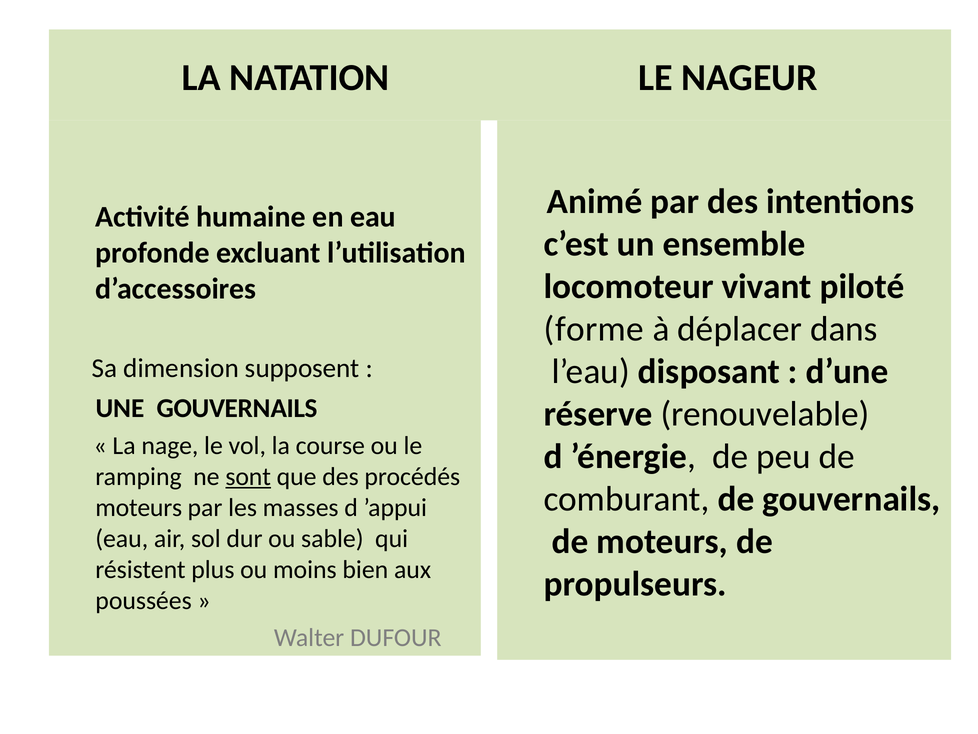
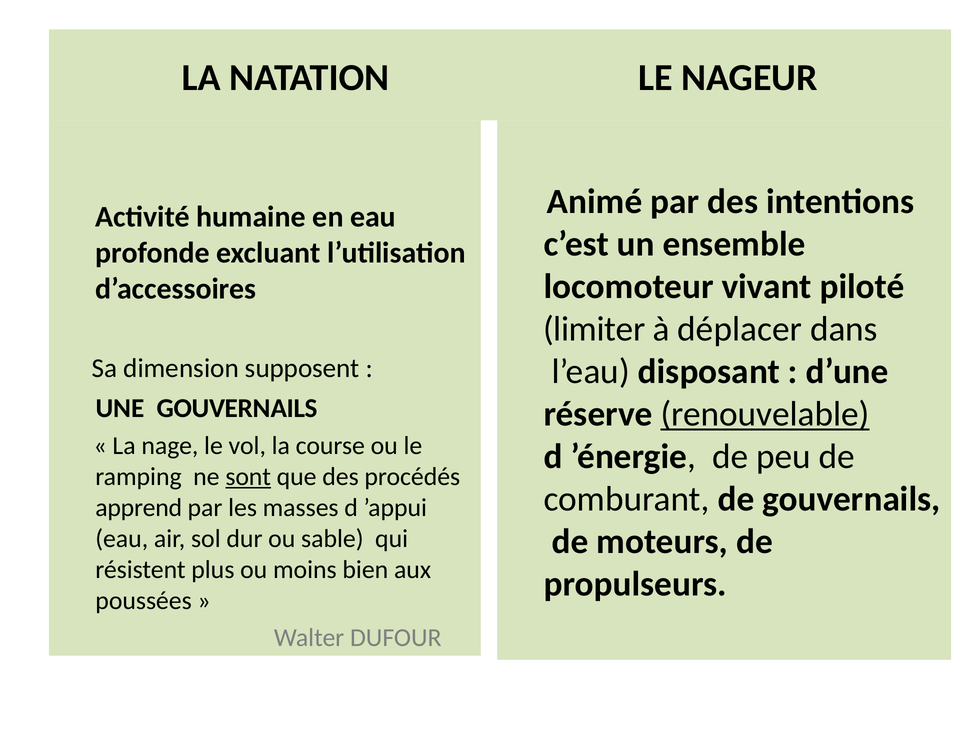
forme: forme -> limiter (594, 329)
renouvelable underline: none -> present (765, 414)
moteurs: moteurs -> apprend (139, 507)
